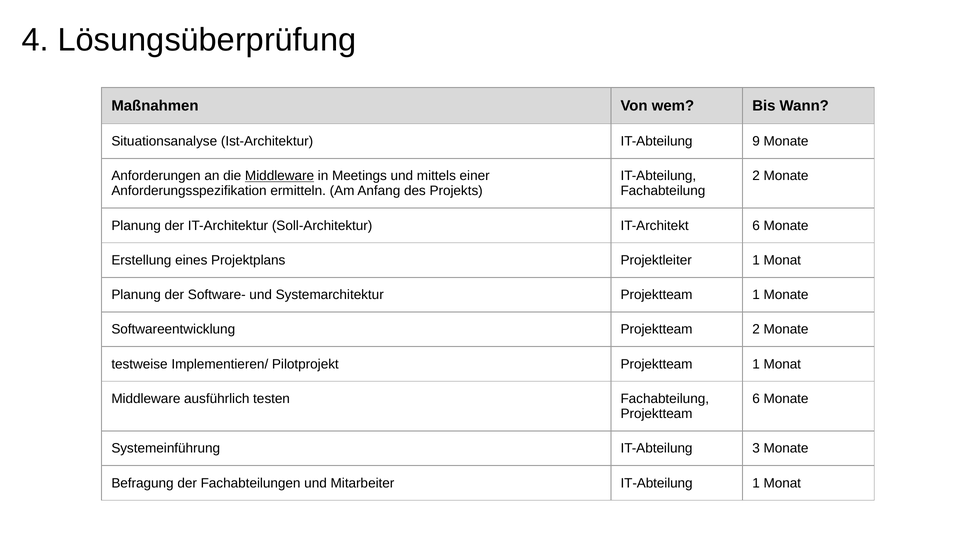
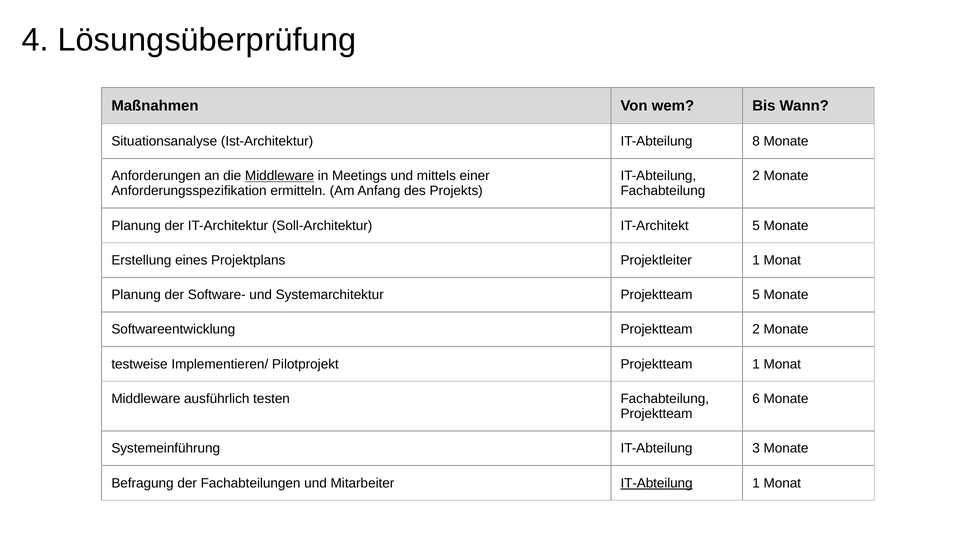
9: 9 -> 8 (756, 141)
IT-Architekt 6: 6 -> 5 (756, 226)
Systemarchitektur Projektteam 1: 1 -> 5 (756, 295)
IT-Abteilung underline: none -> present (657, 483)
